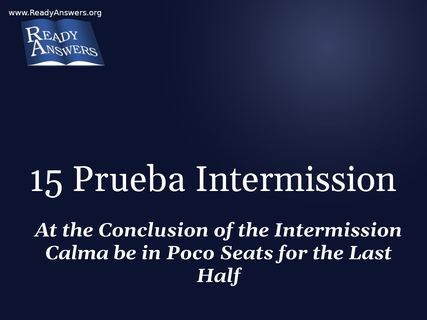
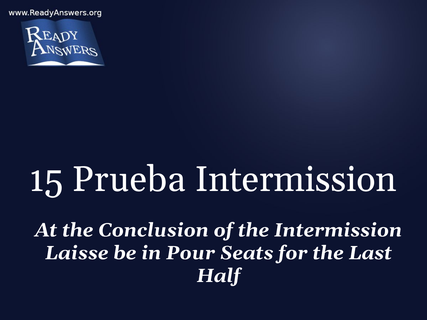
Calma: Calma -> Laisse (77, 253)
Poco: Poco -> Pour (191, 253)
